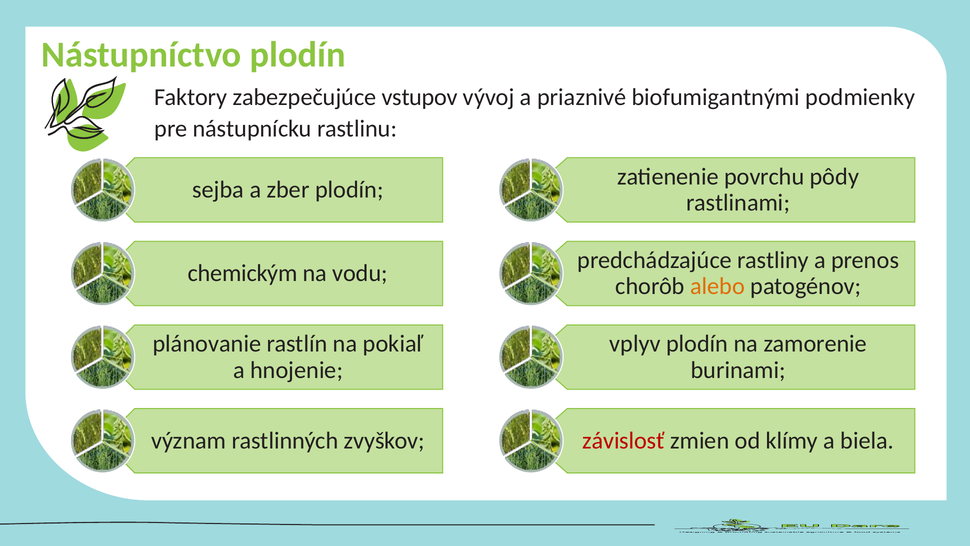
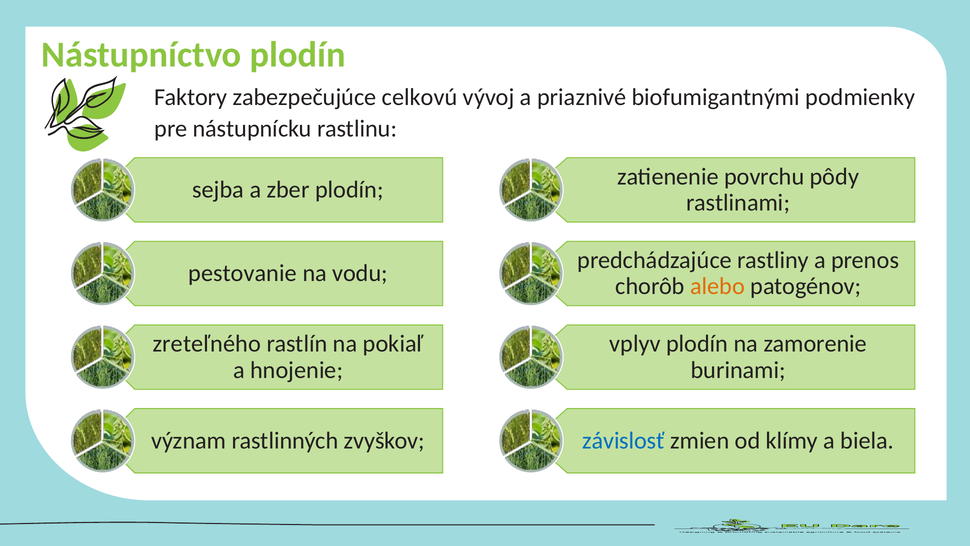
vstupov: vstupov -> celkovú (420, 97)
chemickým: chemickým -> pestovanie (243, 273)
plánovanie: plánovanie -> zreteľného (207, 344)
závislosť colour: red -> blue (623, 440)
